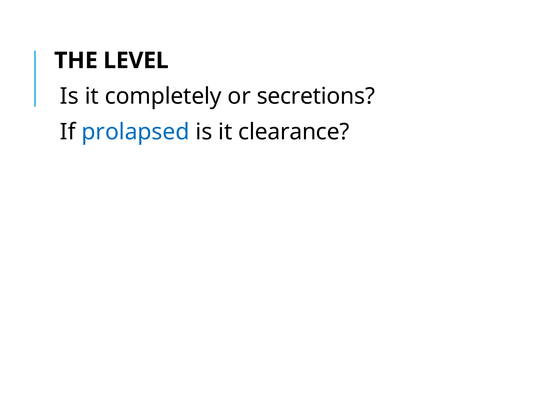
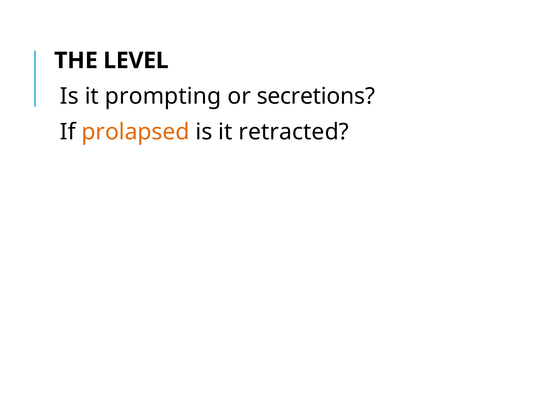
completely: completely -> prompting (163, 96)
prolapsed colour: blue -> orange (136, 132)
clearance: clearance -> retracted (294, 132)
